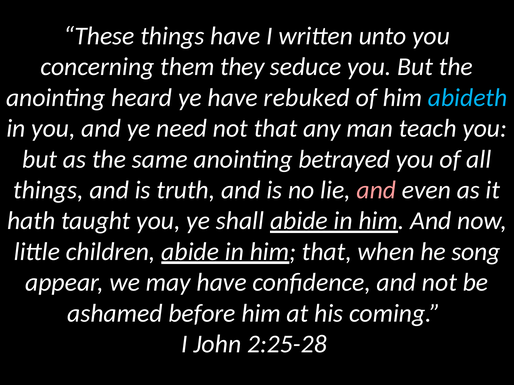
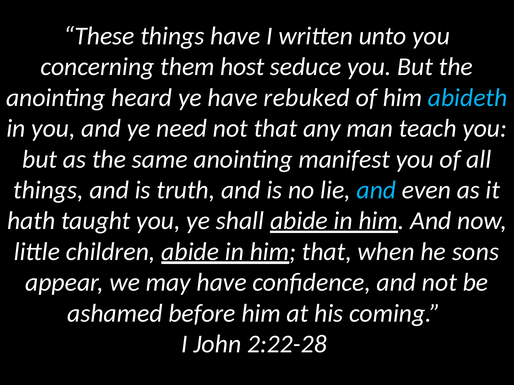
they: they -> host (242, 67)
betrayed: betrayed -> manifest (344, 159)
and colour: pink -> light blue (376, 190)
song: song -> sons (476, 252)
2:25-28: 2:25-28 -> 2:22-28 (287, 344)
